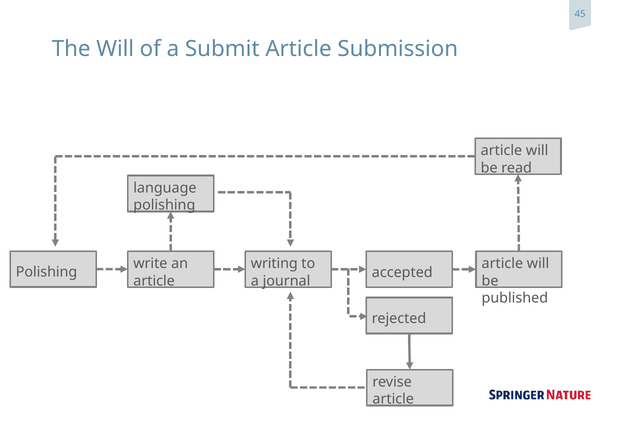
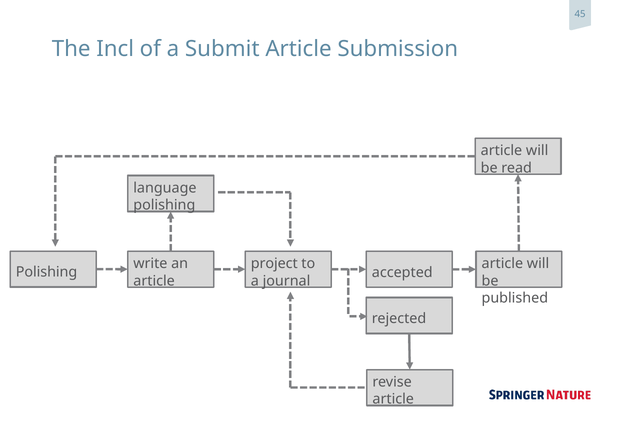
The Will: Will -> Incl (115, 49)
writing: writing -> project (274, 264)
